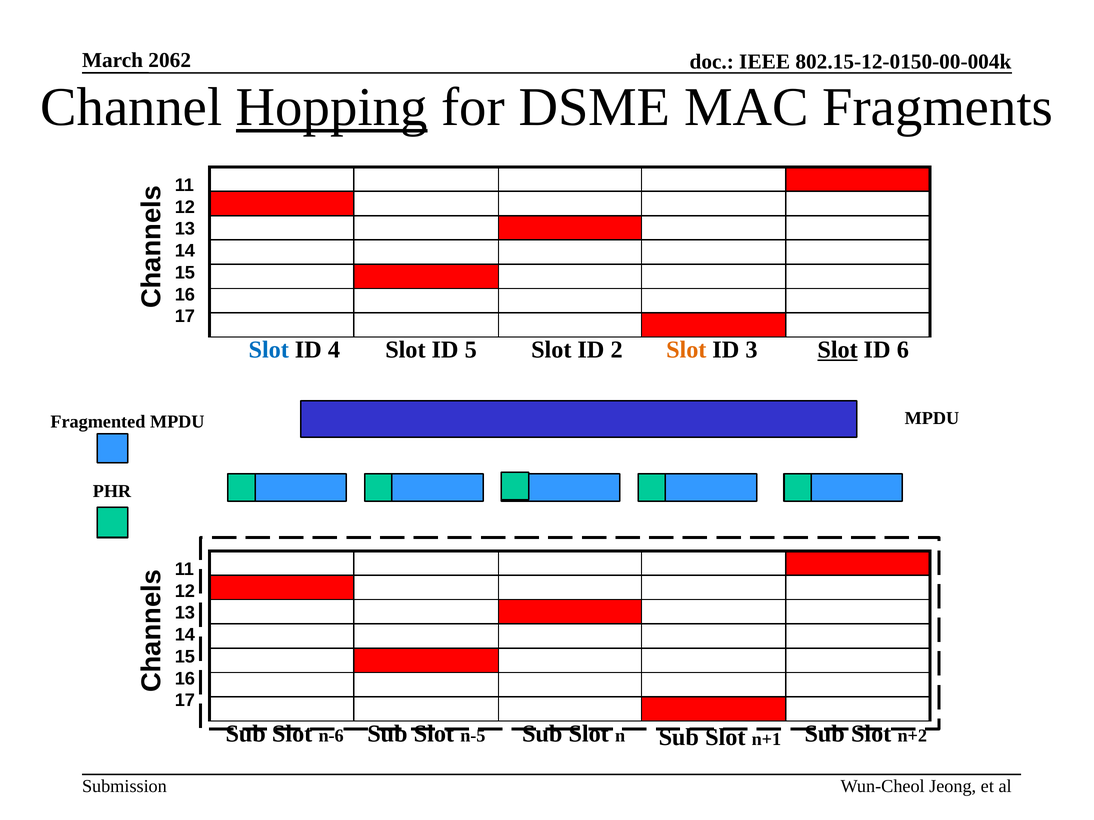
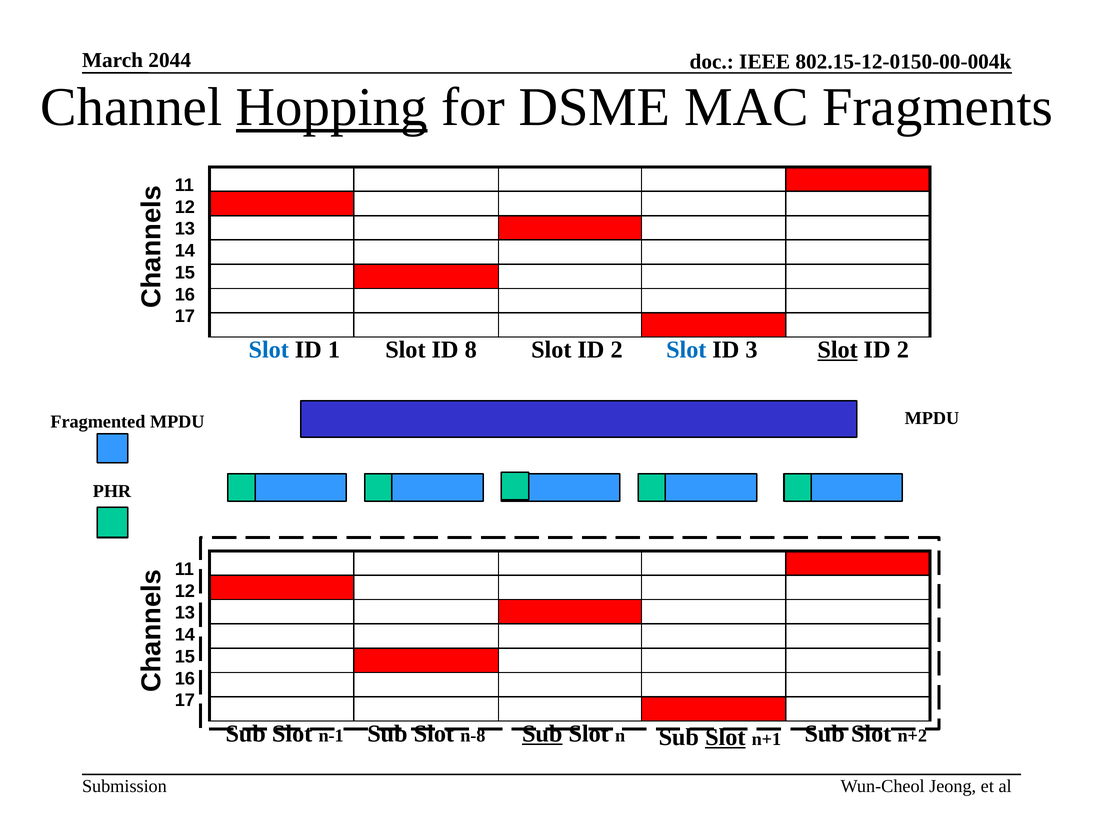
2062: 2062 -> 2044 (170, 60)
4: 4 -> 1 (334, 350)
5: 5 -> 8 (471, 350)
Slot colour: orange -> blue (686, 350)
6: 6 -> 2 (903, 350)
n-6: n-6 -> n-1 (331, 736)
n-5: n-5 -> n-8 (473, 736)
Sub underline: none -> present (542, 734)
Slot underline: none -> present (725, 738)
